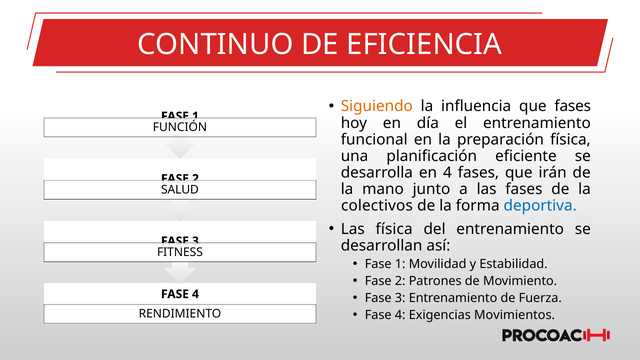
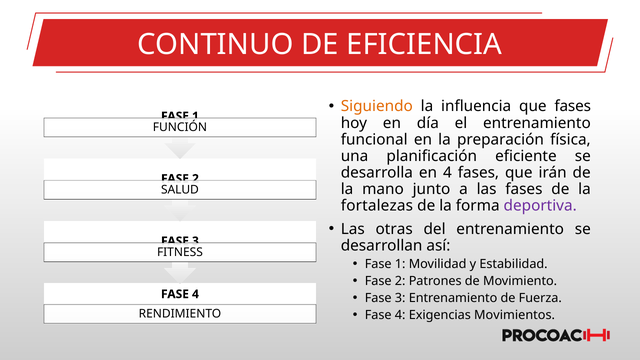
colectivos: colectivos -> fortalezas (377, 206)
deportiva colour: blue -> purple (540, 206)
Las física: física -> otras (394, 229)
